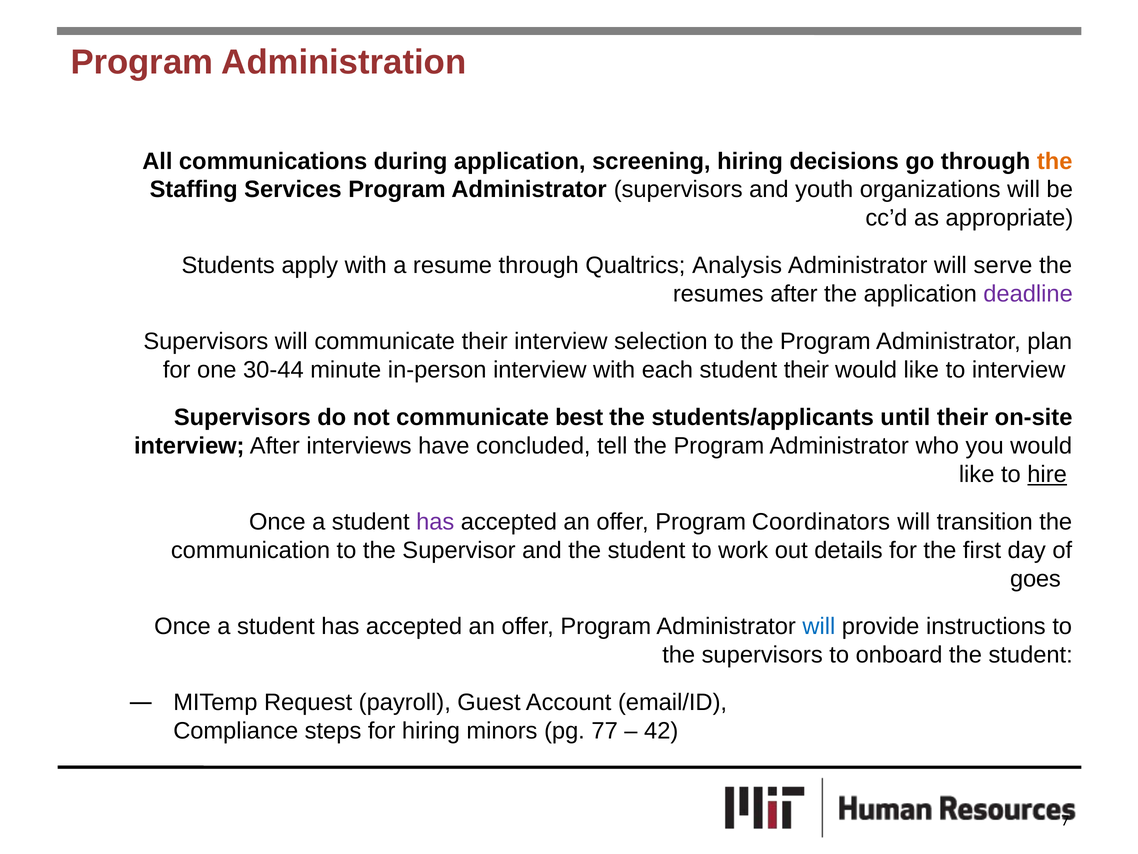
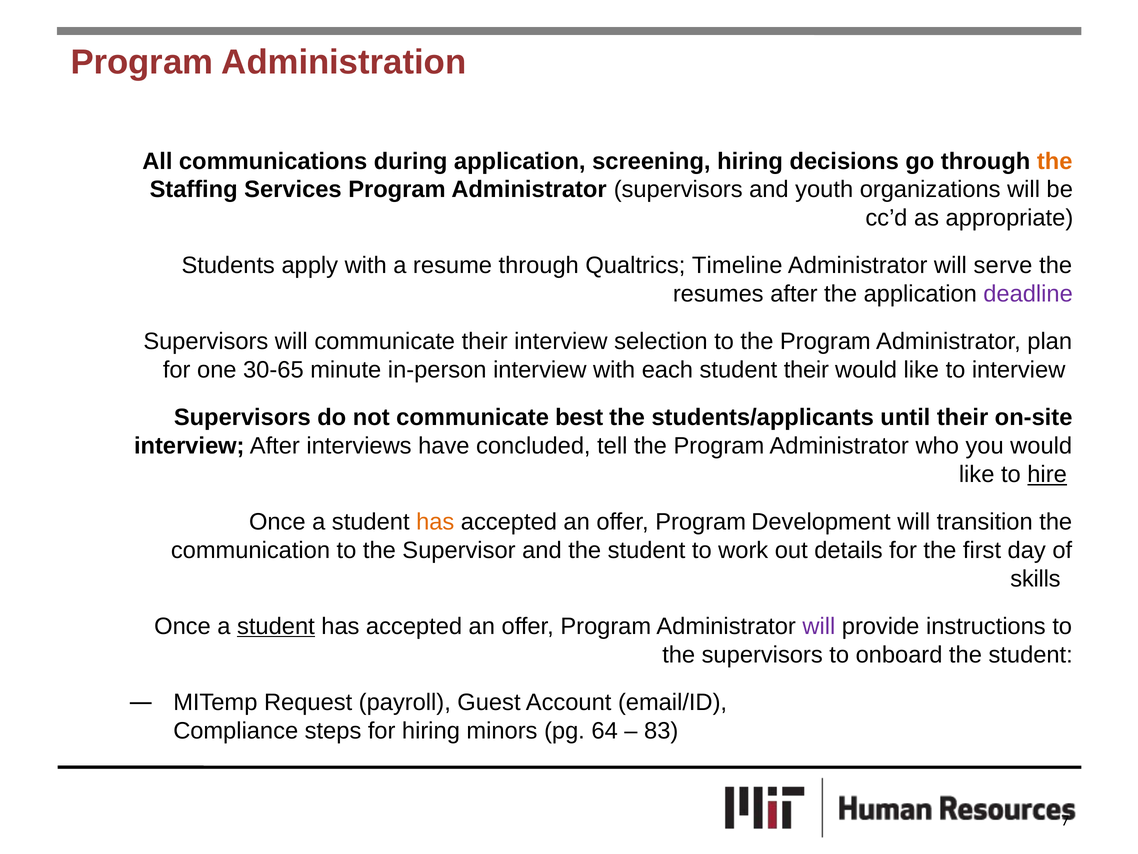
Analysis: Analysis -> Timeline (737, 265)
30-44: 30-44 -> 30-65 (273, 370)
has colour: purple -> orange (435, 522)
Coordinators: Coordinators -> Development (821, 522)
goes: goes -> skills (1035, 578)
student underline: none -> present (276, 626)
will colour: blue -> purple (819, 626)
77: 77 -> 64 (605, 730)
42: 42 -> 83 (661, 730)
